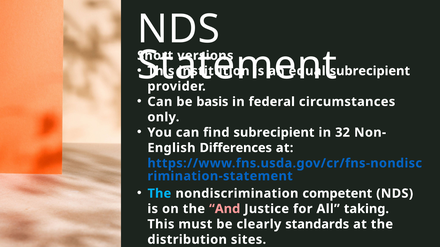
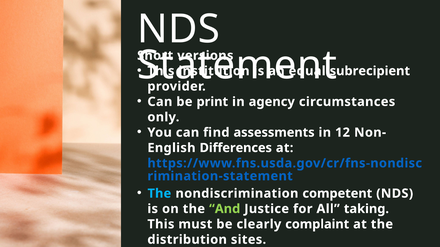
basis: basis -> print (212, 102)
federal: federal -> agency (272, 102)
find subrecipient: subrecipient -> assessments (274, 133)
32: 32 -> 12 (343, 133)
And colour: pink -> light green (225, 209)
standards: standards -> complaint (317, 225)
